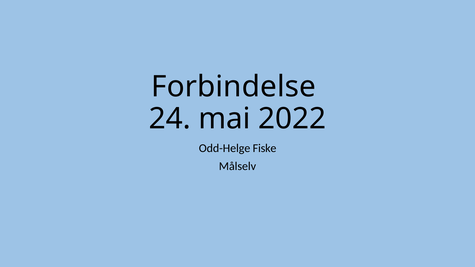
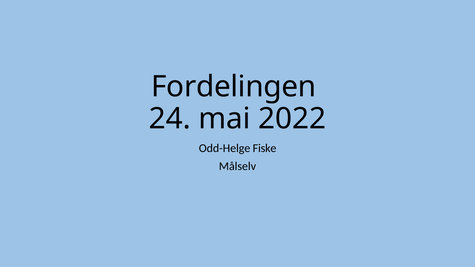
Forbindelse: Forbindelse -> Fordelingen (234, 87)
